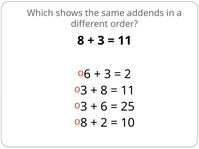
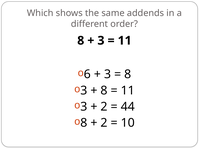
2: 2 -> 8 (128, 74)
6: 6 -> 2 (104, 107)
25: 25 -> 44 (128, 107)
